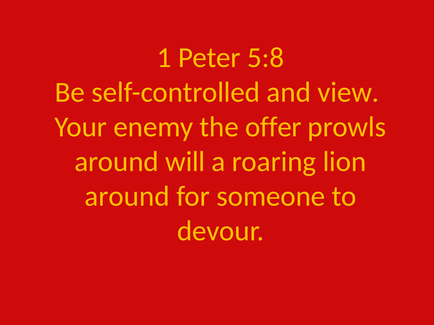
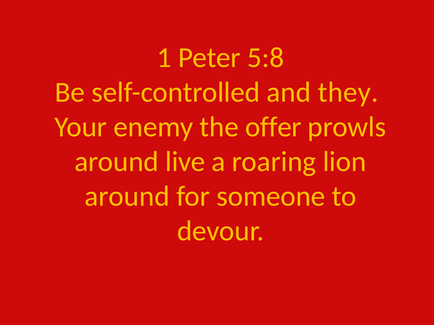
view: view -> they (348, 92)
will: will -> live (185, 162)
